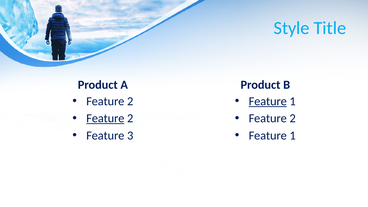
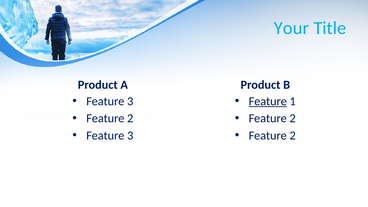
Style: Style -> Your (291, 28)
2: 2 -> 3 (130, 101)
Feature underline: present -> none (105, 118)
1: 1 -> 2 (293, 136)
